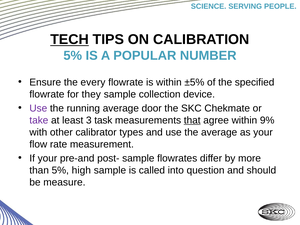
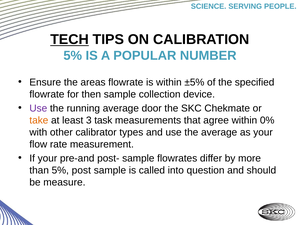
every: every -> areas (93, 82)
they: they -> then (91, 94)
take colour: purple -> orange (39, 120)
that underline: present -> none (192, 120)
9%: 9% -> 0% (267, 120)
high: high -> post (81, 170)
